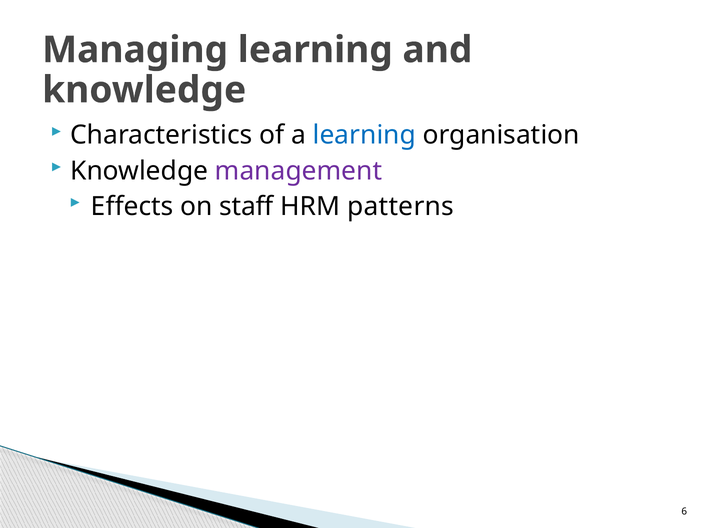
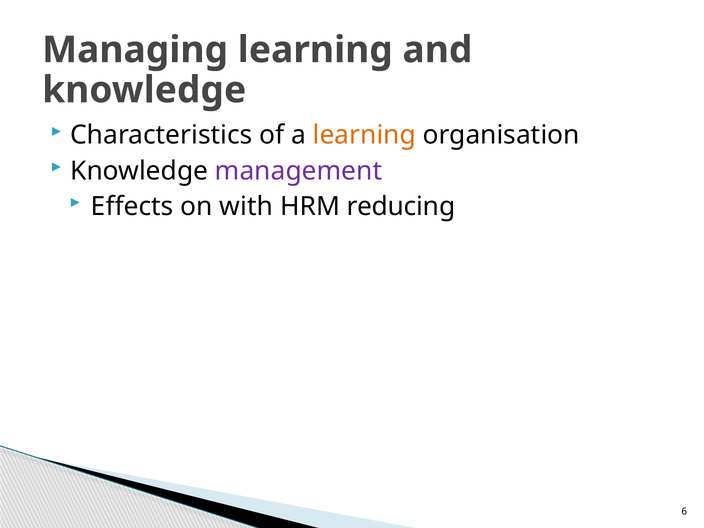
learning colour: blue -> orange (364, 135)
staff: staff -> with (246, 206)
patterns: patterns -> reducing (401, 206)
